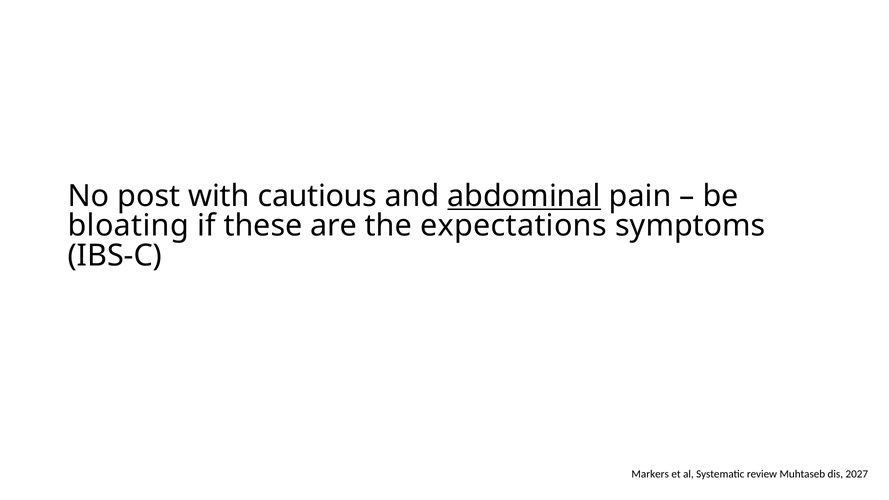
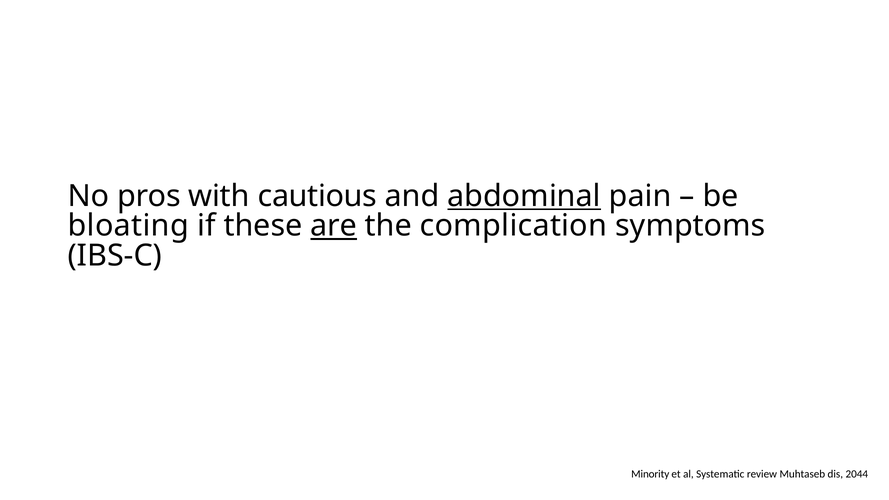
post: post -> pros (149, 196)
are underline: none -> present (334, 226)
expectations: expectations -> complication (513, 226)
Markers: Markers -> Minority (650, 474)
2027: 2027 -> 2044 (857, 474)
